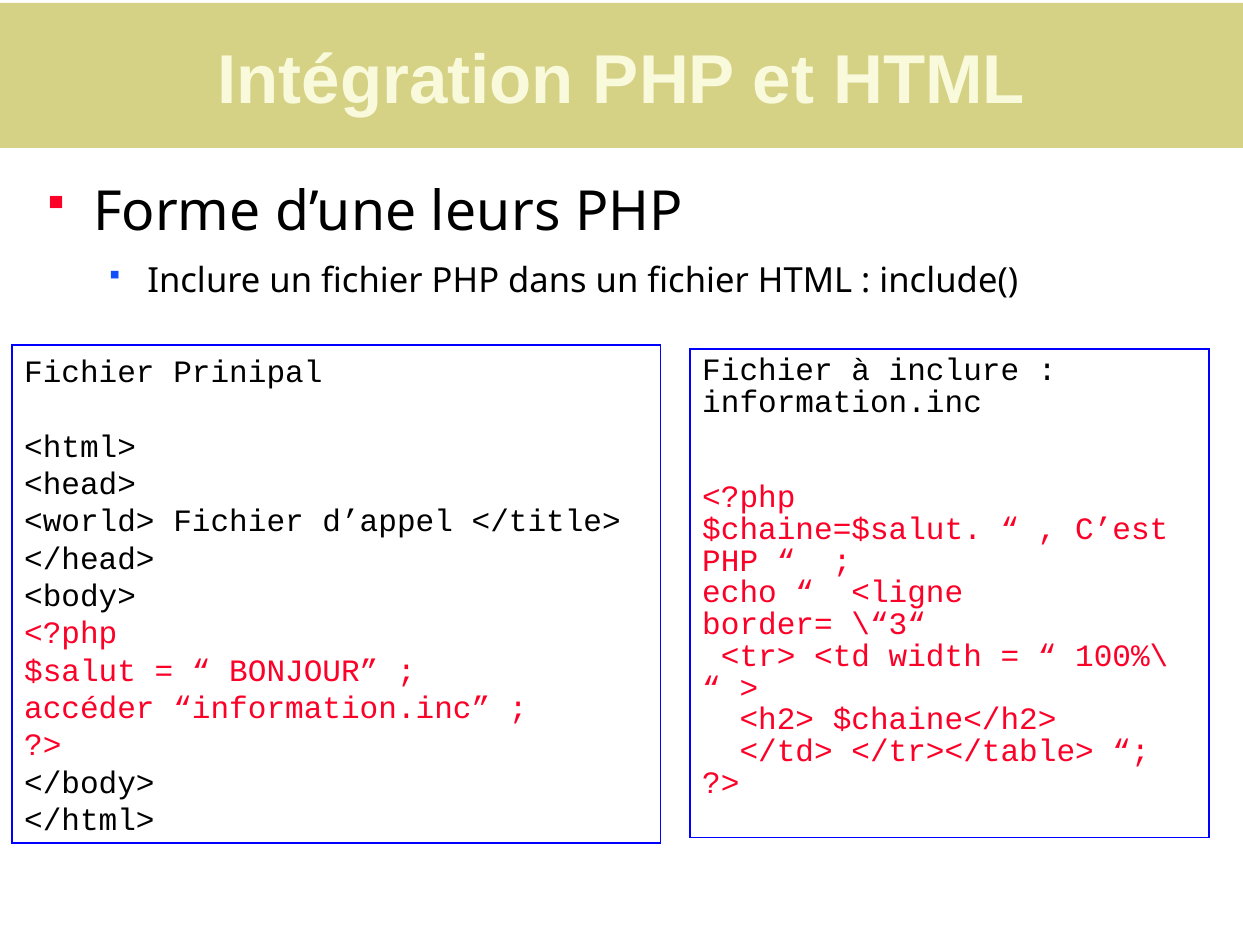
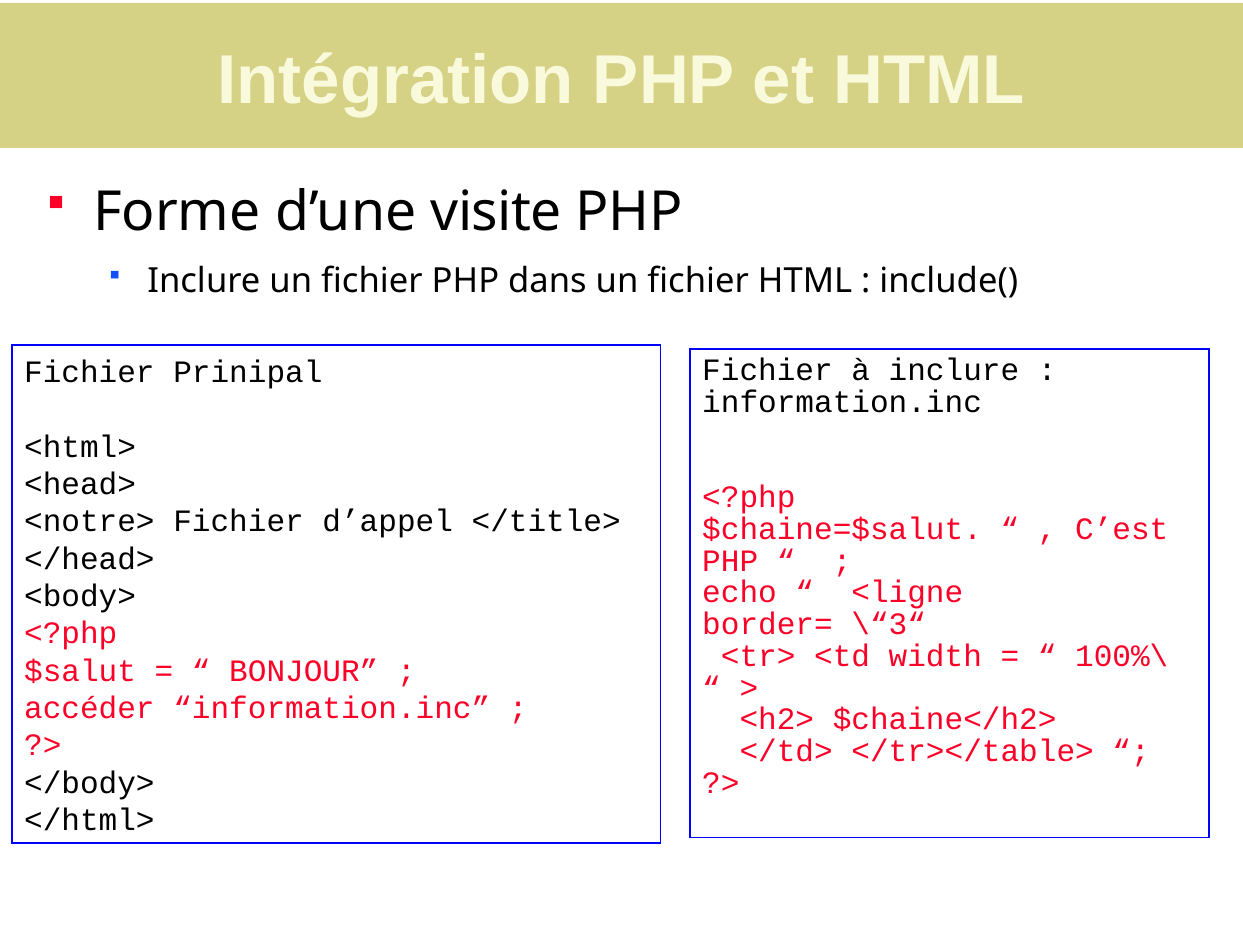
leurs: leurs -> visite (496, 212)
<world>: <world> -> <notre> (89, 521)
